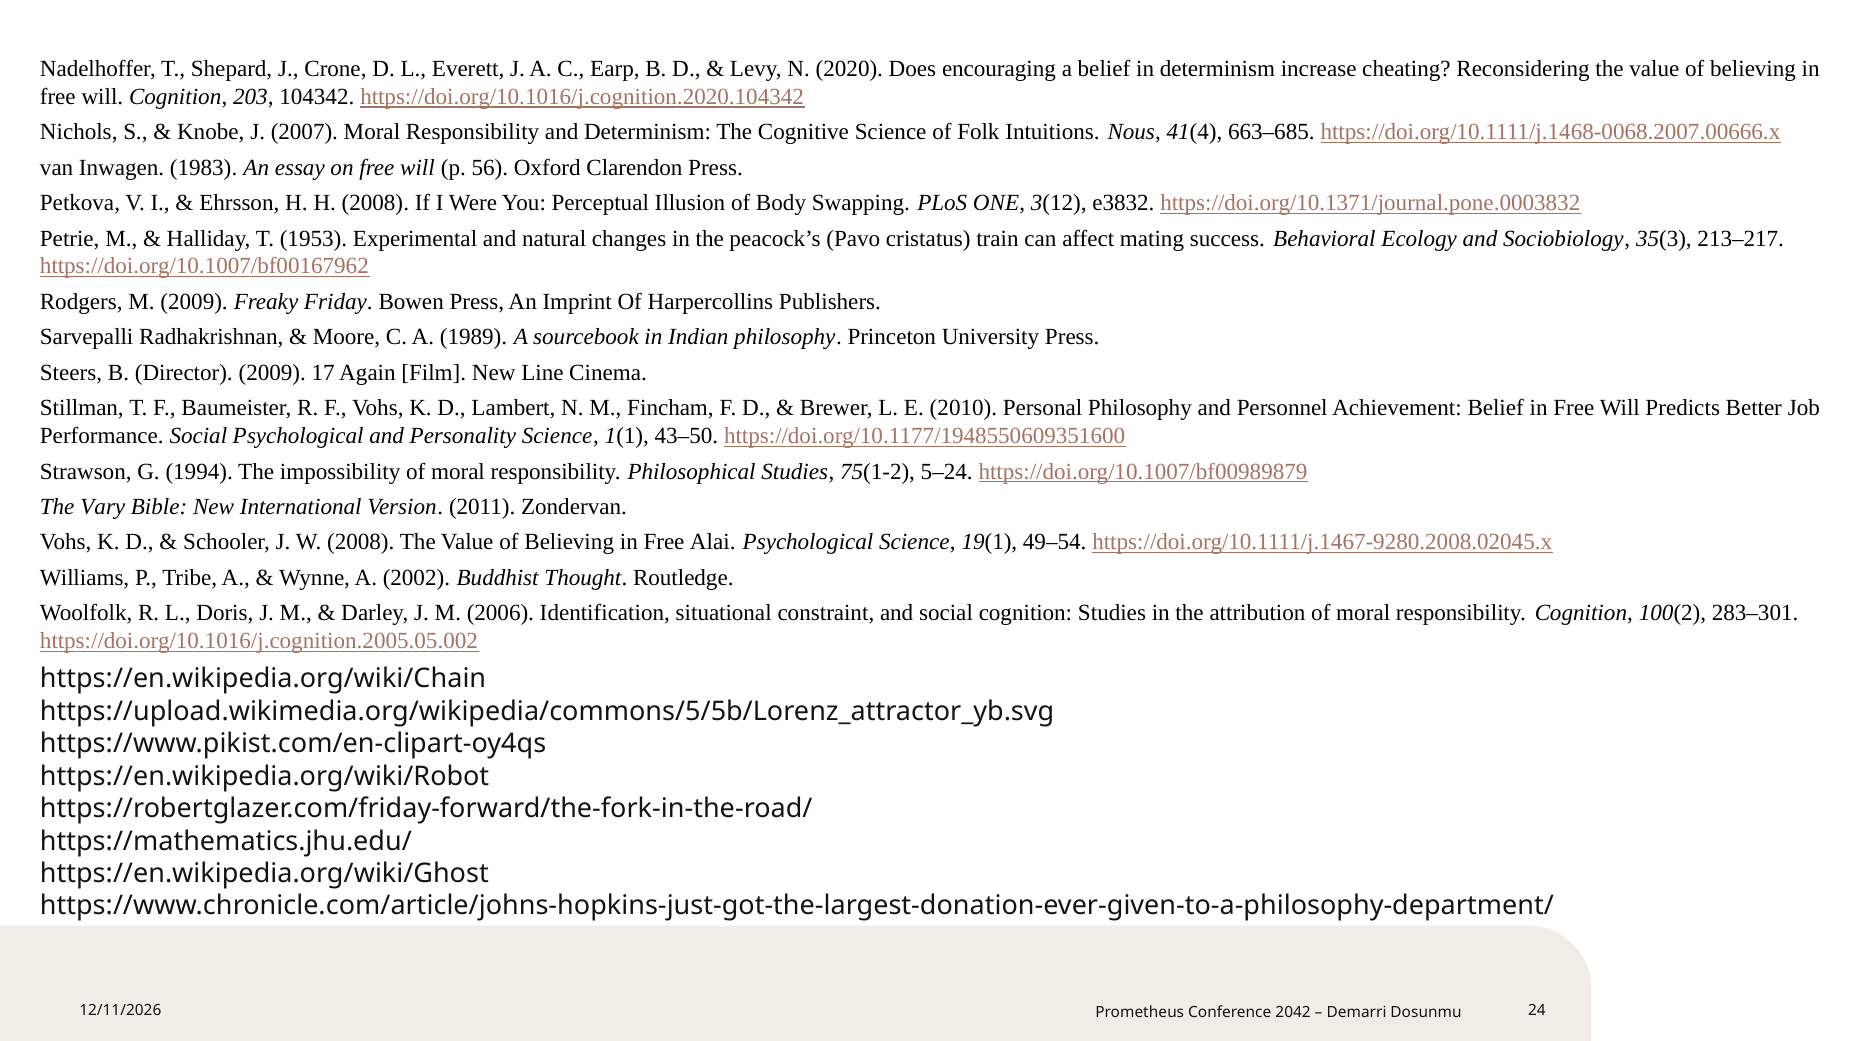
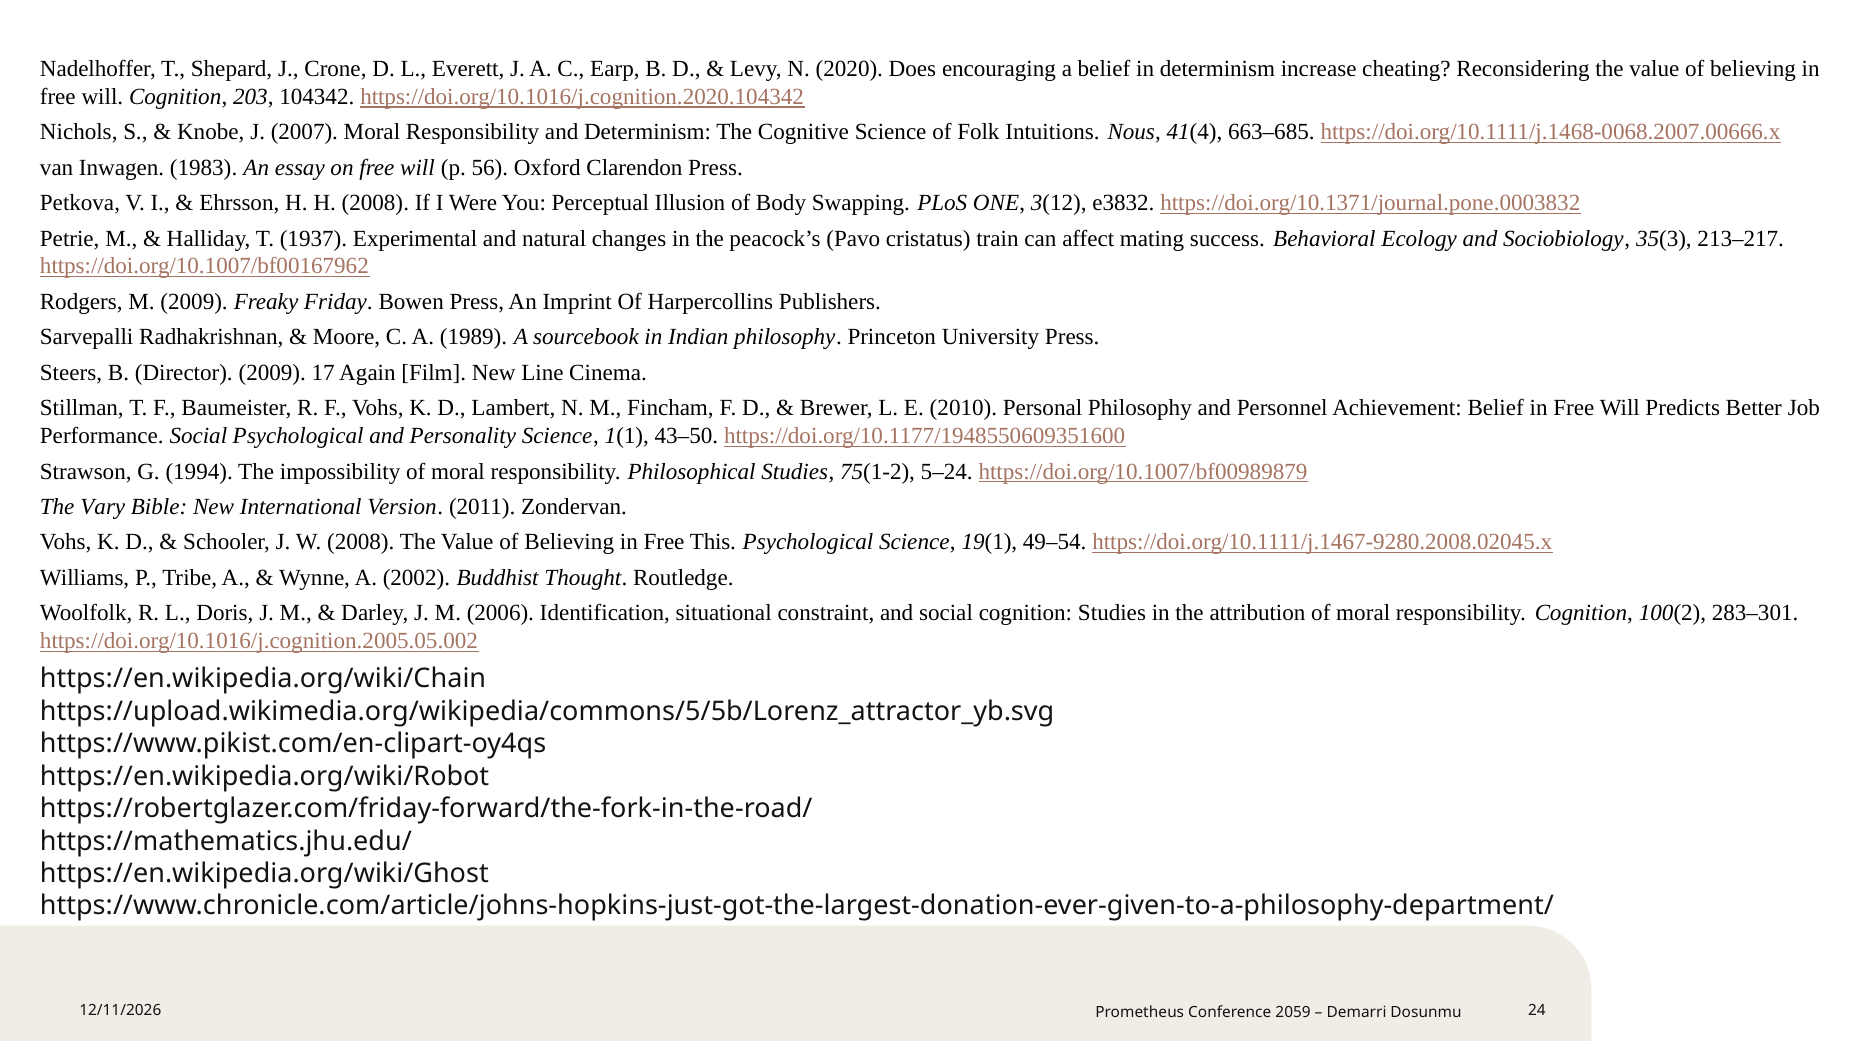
1953: 1953 -> 1937 (314, 238)
Alai: Alai -> This (713, 542)
2042: 2042 -> 2059 (1293, 1012)
